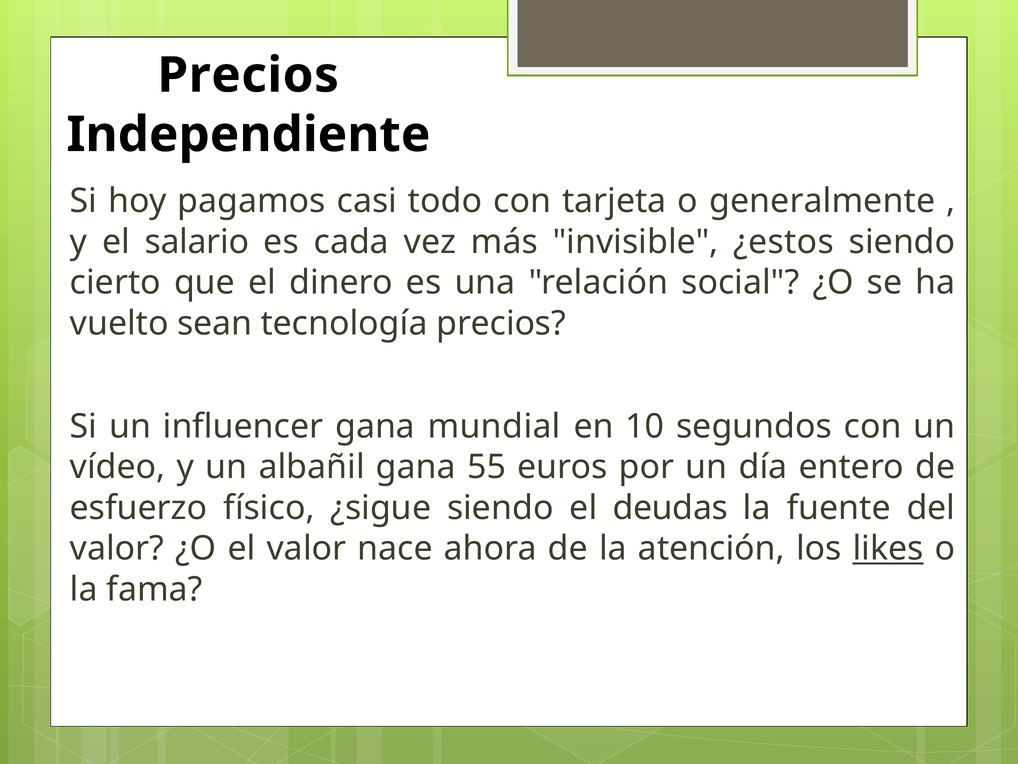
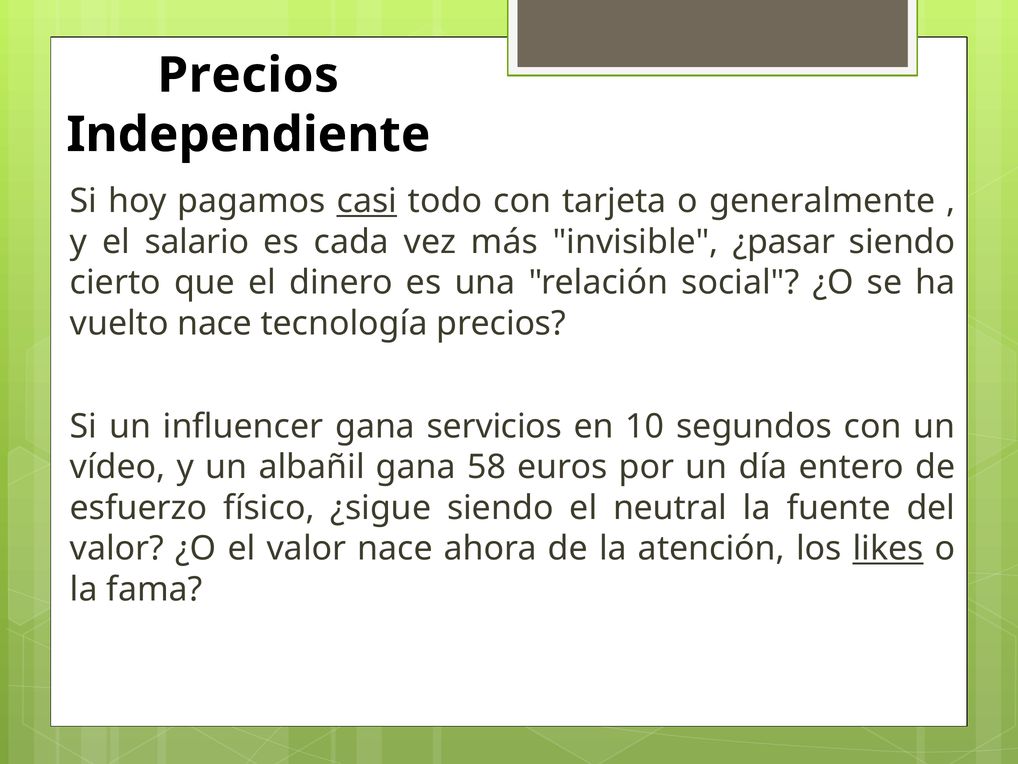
casi underline: none -> present (367, 201)
¿estos: ¿estos -> ¿pasar (784, 242)
vuelto sean: sean -> nace (215, 323)
mundial: mundial -> servicios (494, 426)
55: 55 -> 58 (487, 467)
deudas: deudas -> neutral (670, 508)
